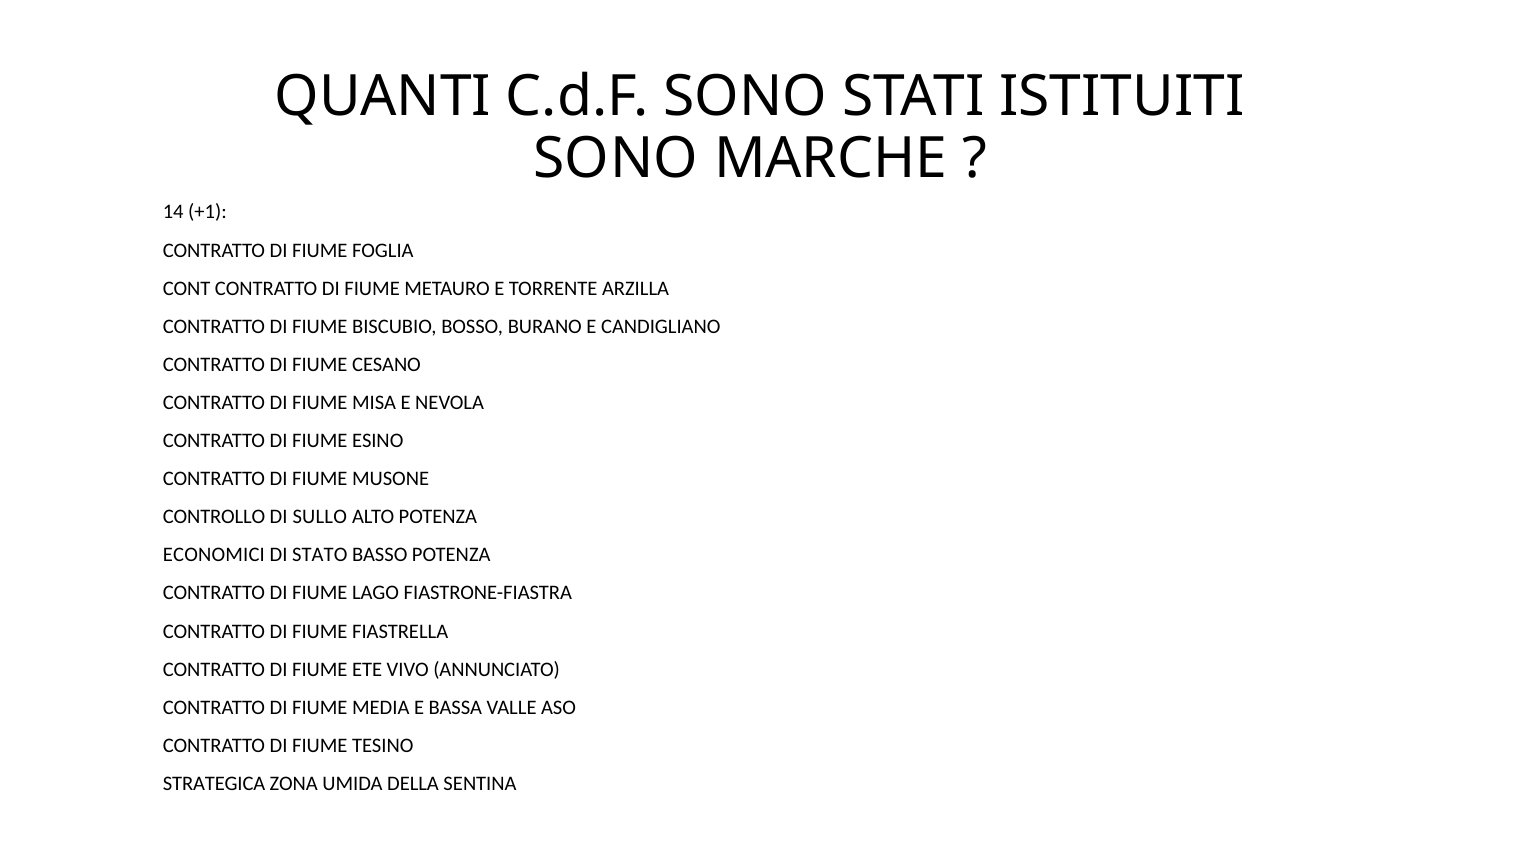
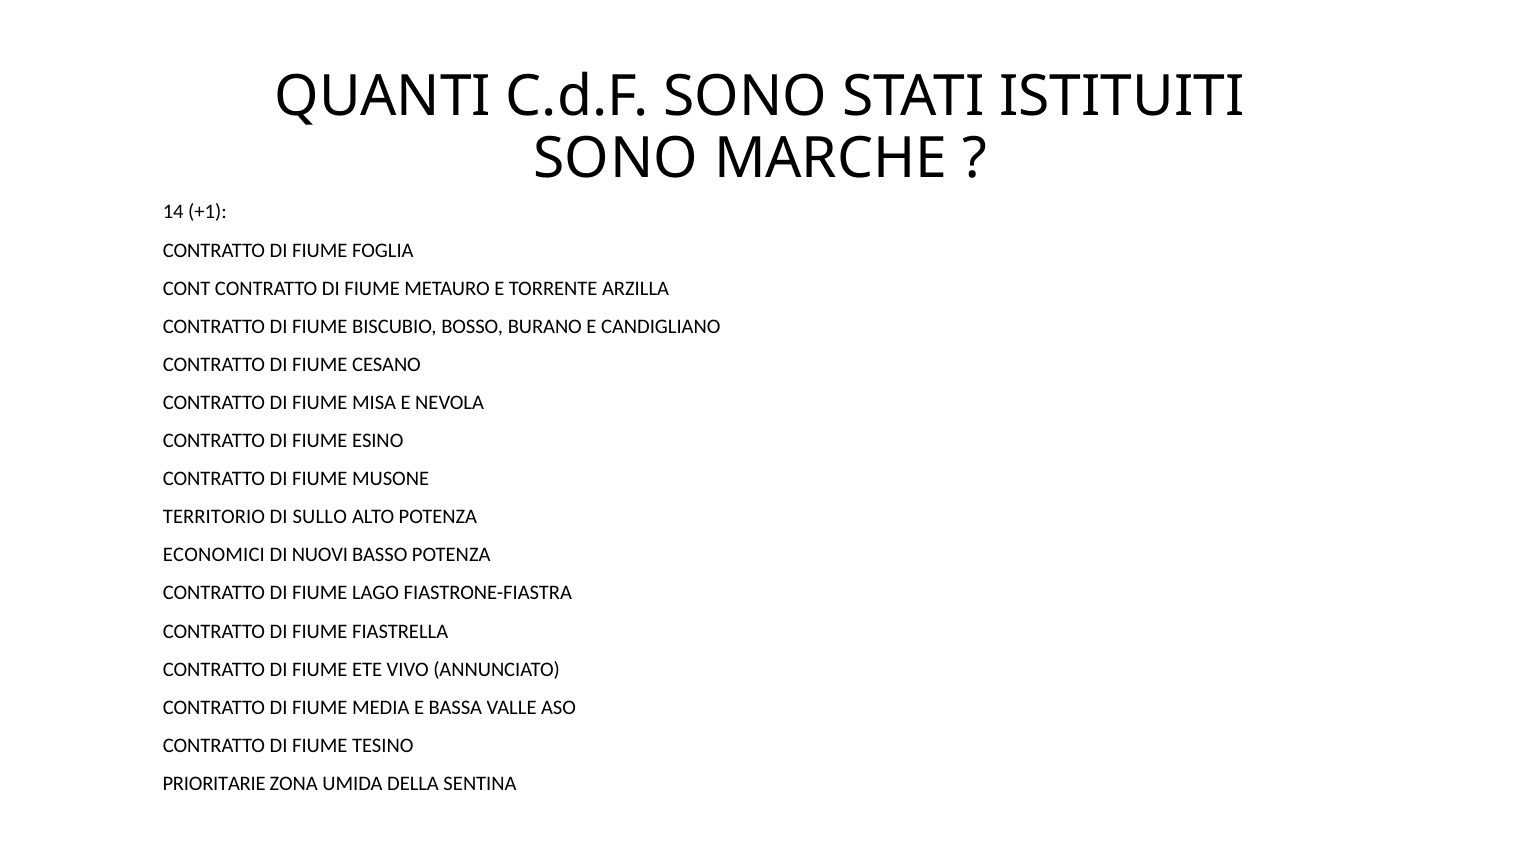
CONTROLLO: CONTROLLO -> TERRITORIO (214, 517)
STATO: STATO -> NUOVI (320, 555)
STRATEGICA: STRATEGICA -> PRIORITARIE (214, 784)
